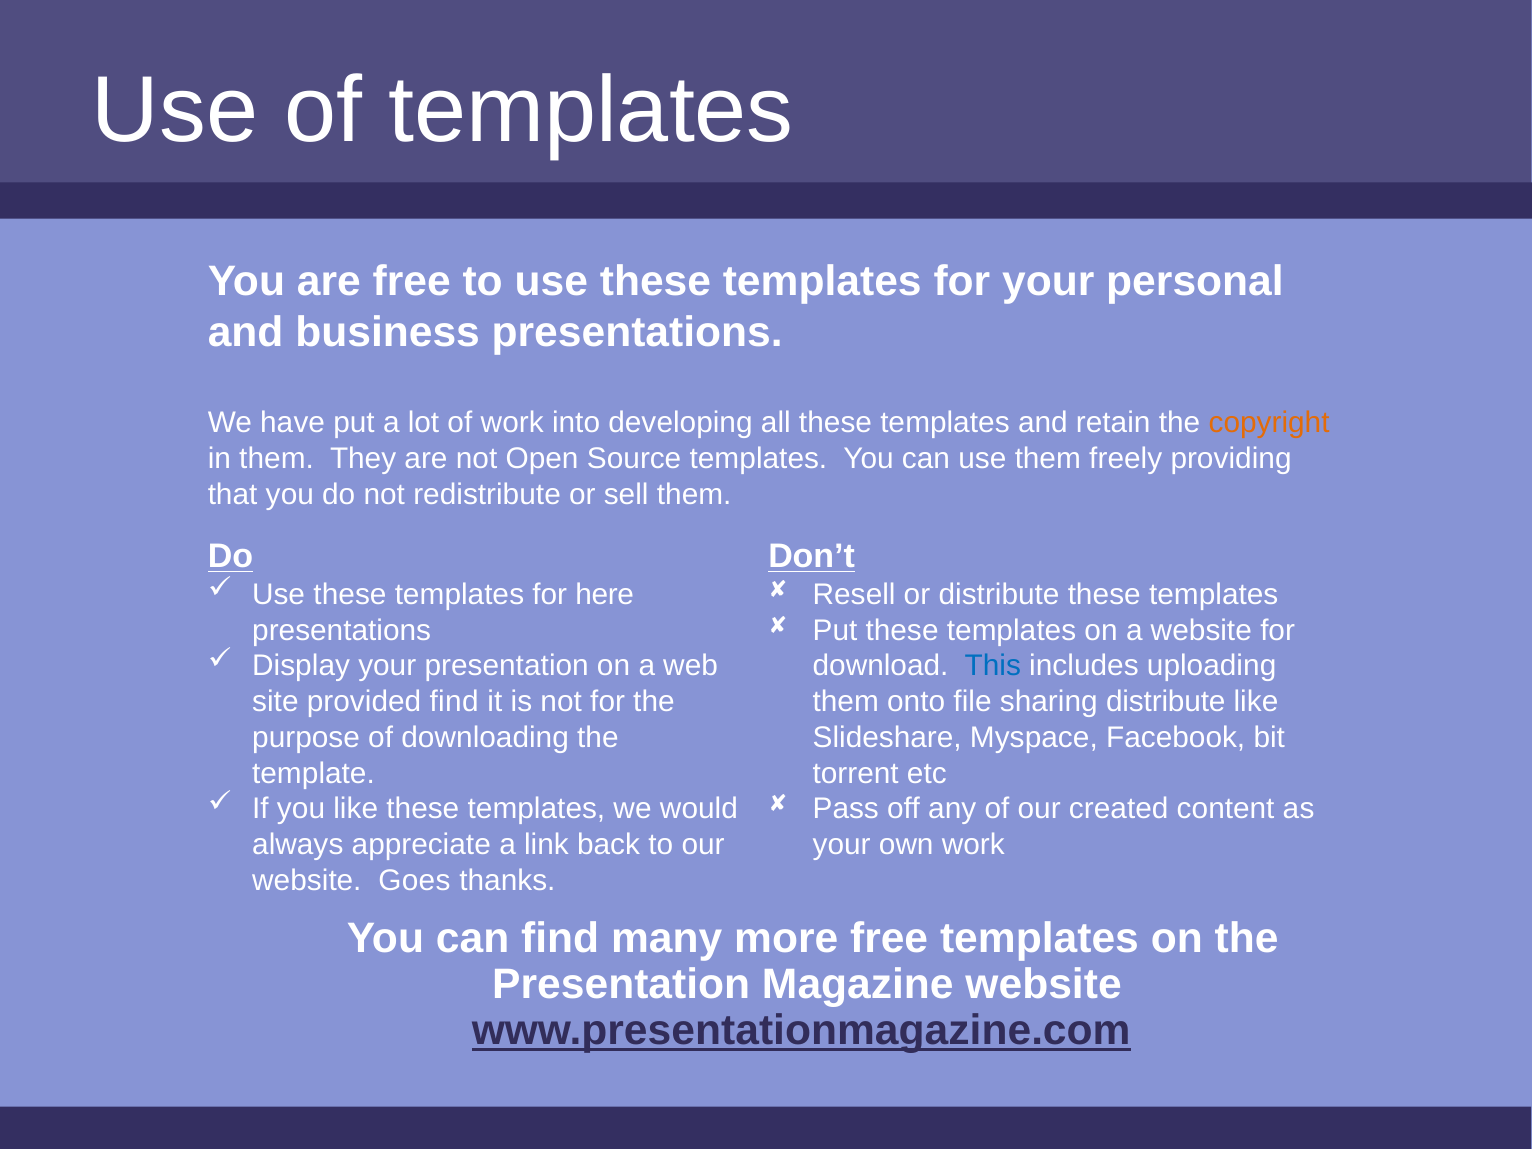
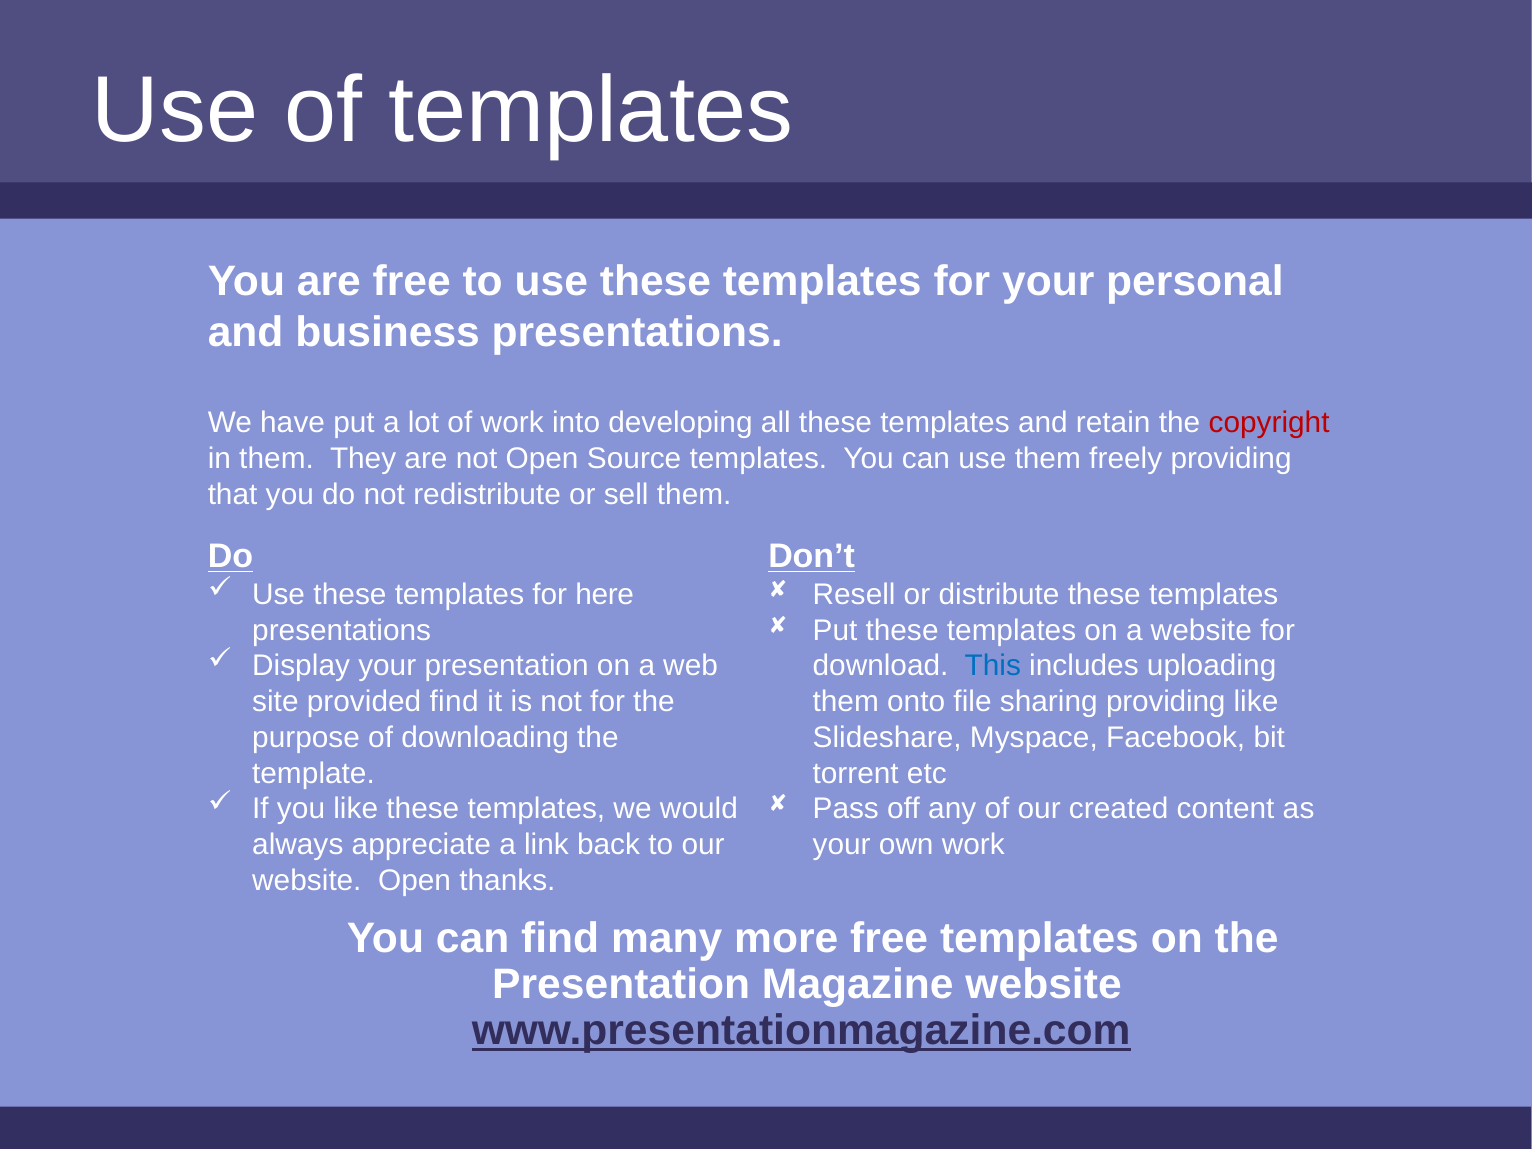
copyright colour: orange -> red (1269, 423)
sharing distribute: distribute -> providing (1166, 702)
website Goes: Goes -> Open (415, 881)
